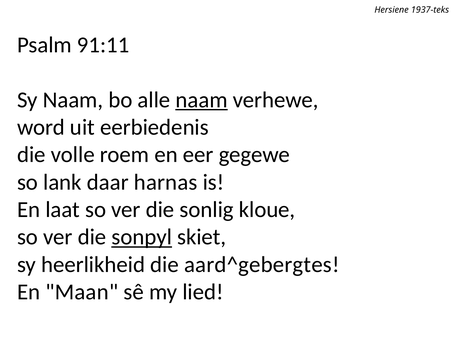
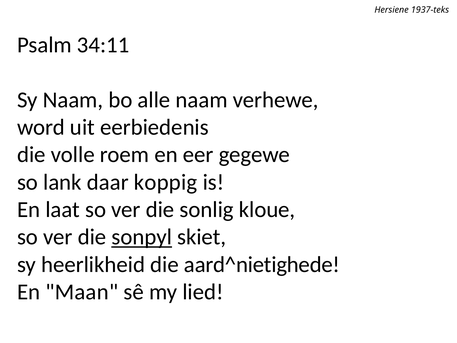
91:11: 91:11 -> 34:11 (103, 45)
naam underline: present -> none (202, 100)
harnas: harnas -> koppig (166, 182)
aard^gebergtes: aard^gebergtes -> aard^nietighede (262, 264)
